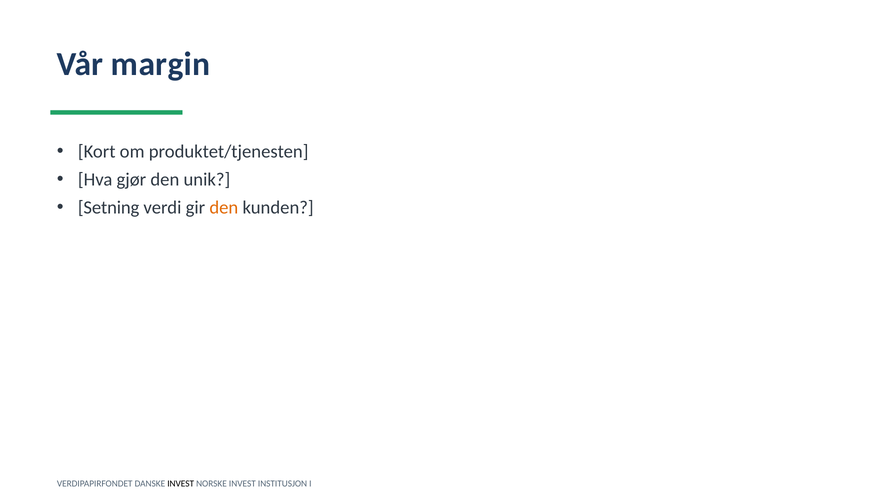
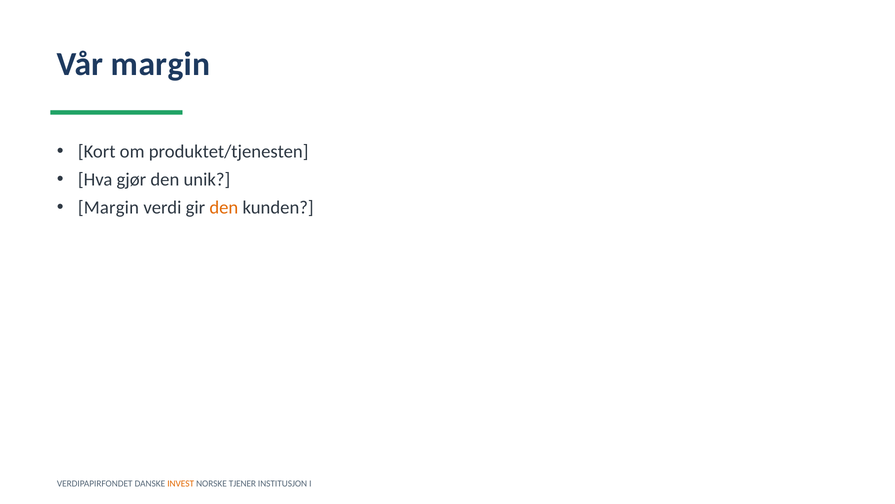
Setning: Setning -> Margin (108, 208)
INVEST colour: black -> orange (181, 483)
NORSKE INVEST: INVEST -> TJENER (242, 483)
